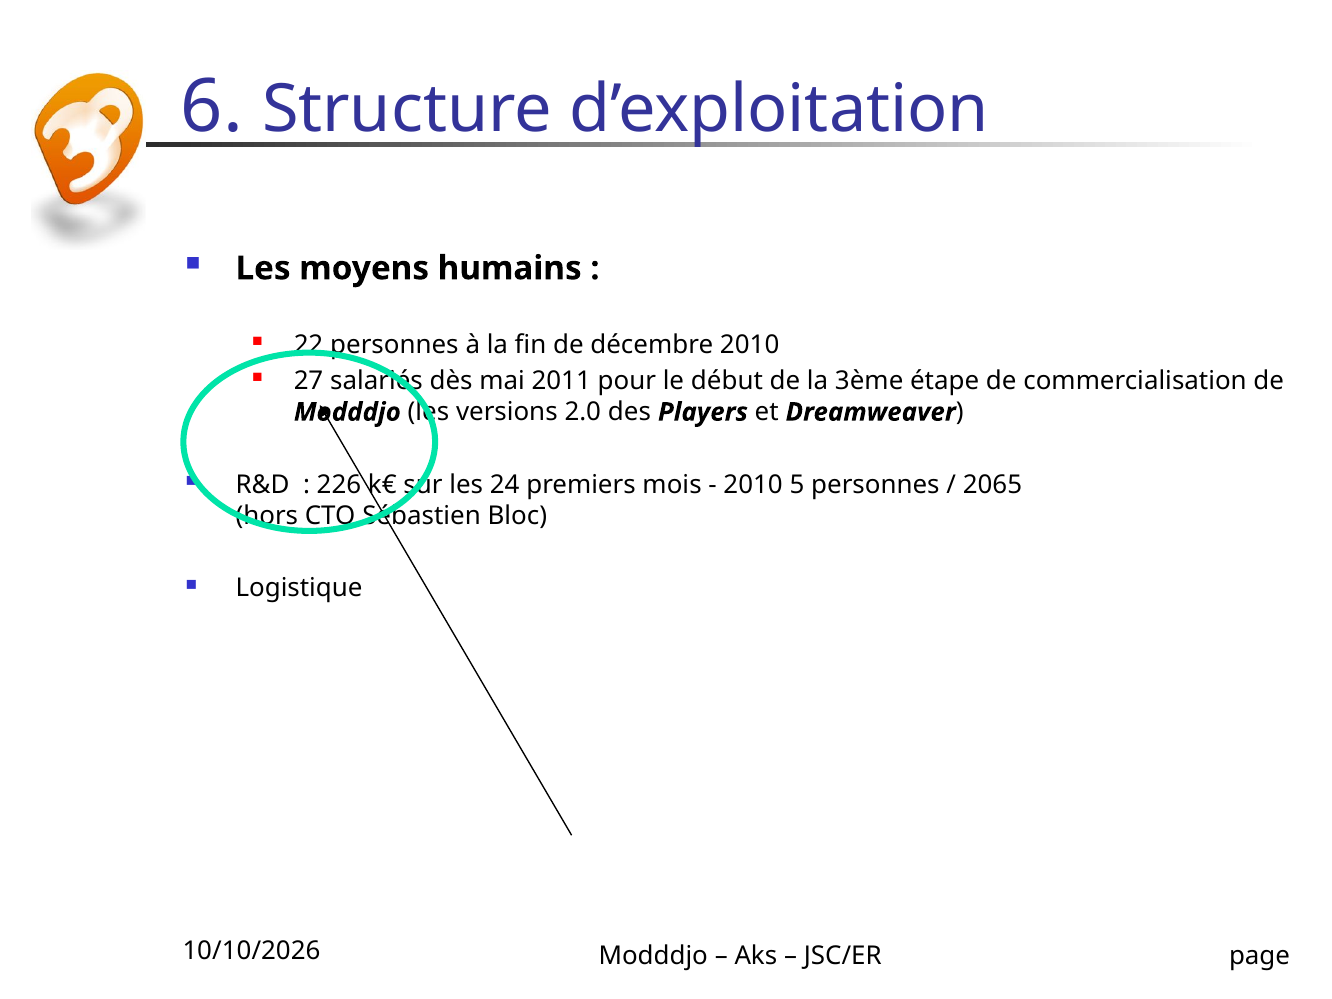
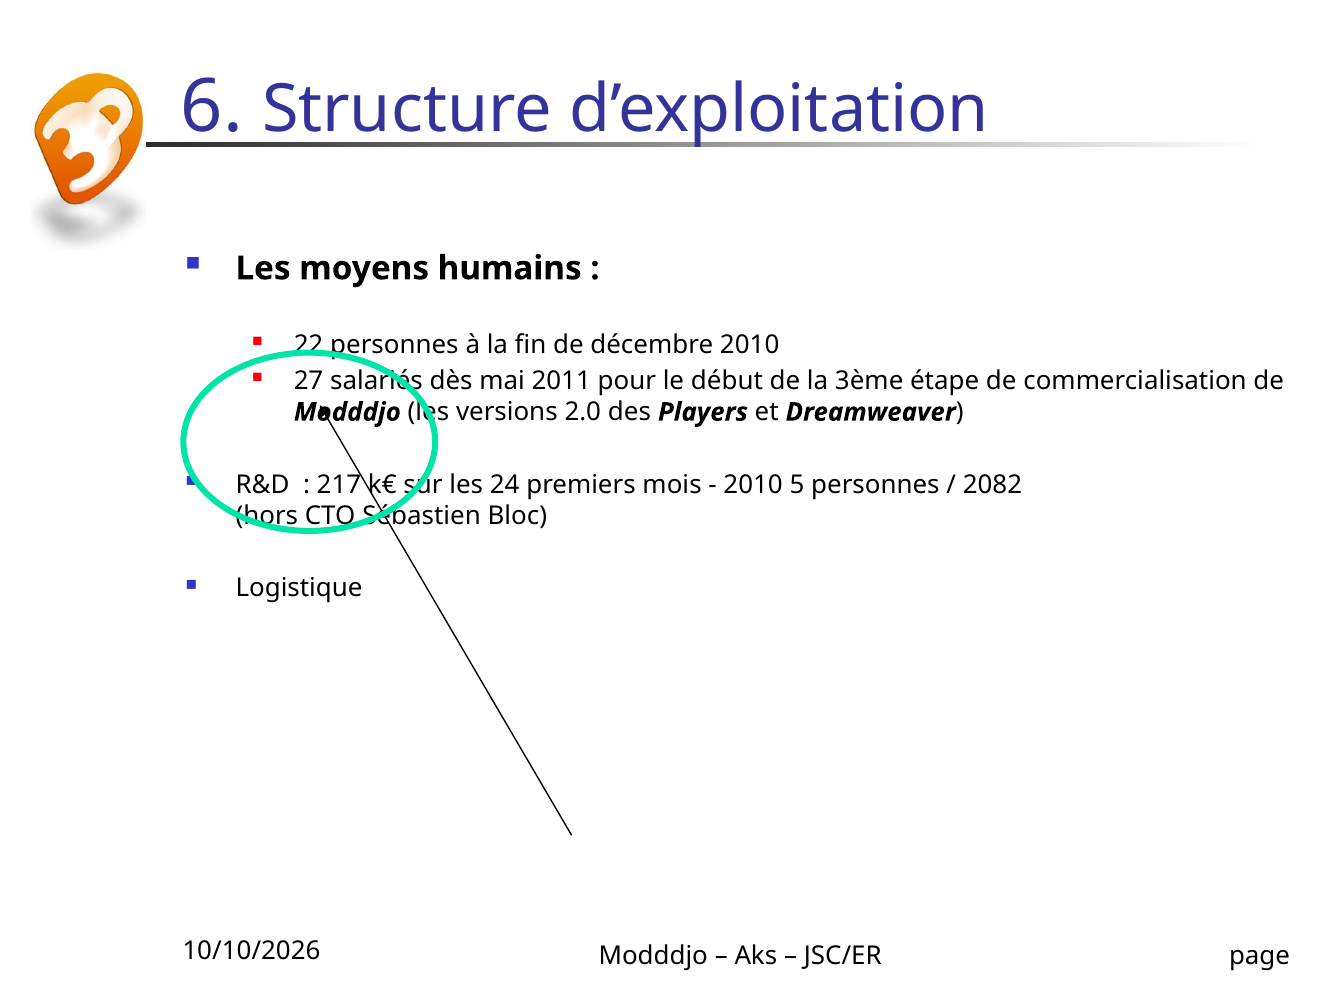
226: 226 -> 217 (339, 485)
2065: 2065 -> 2082 (992, 485)
